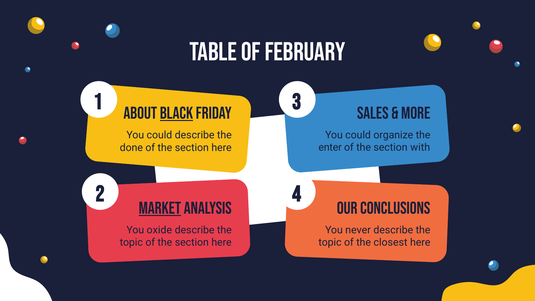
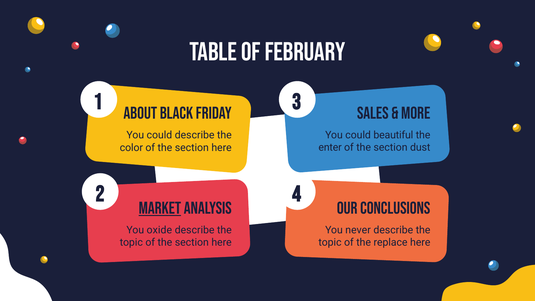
BLACK underline: present -> none (176, 113)
organize: organize -> beautiful (393, 135)
with: with -> dust (420, 147)
done: done -> color (131, 148)
closest: closest -> replace (391, 242)
